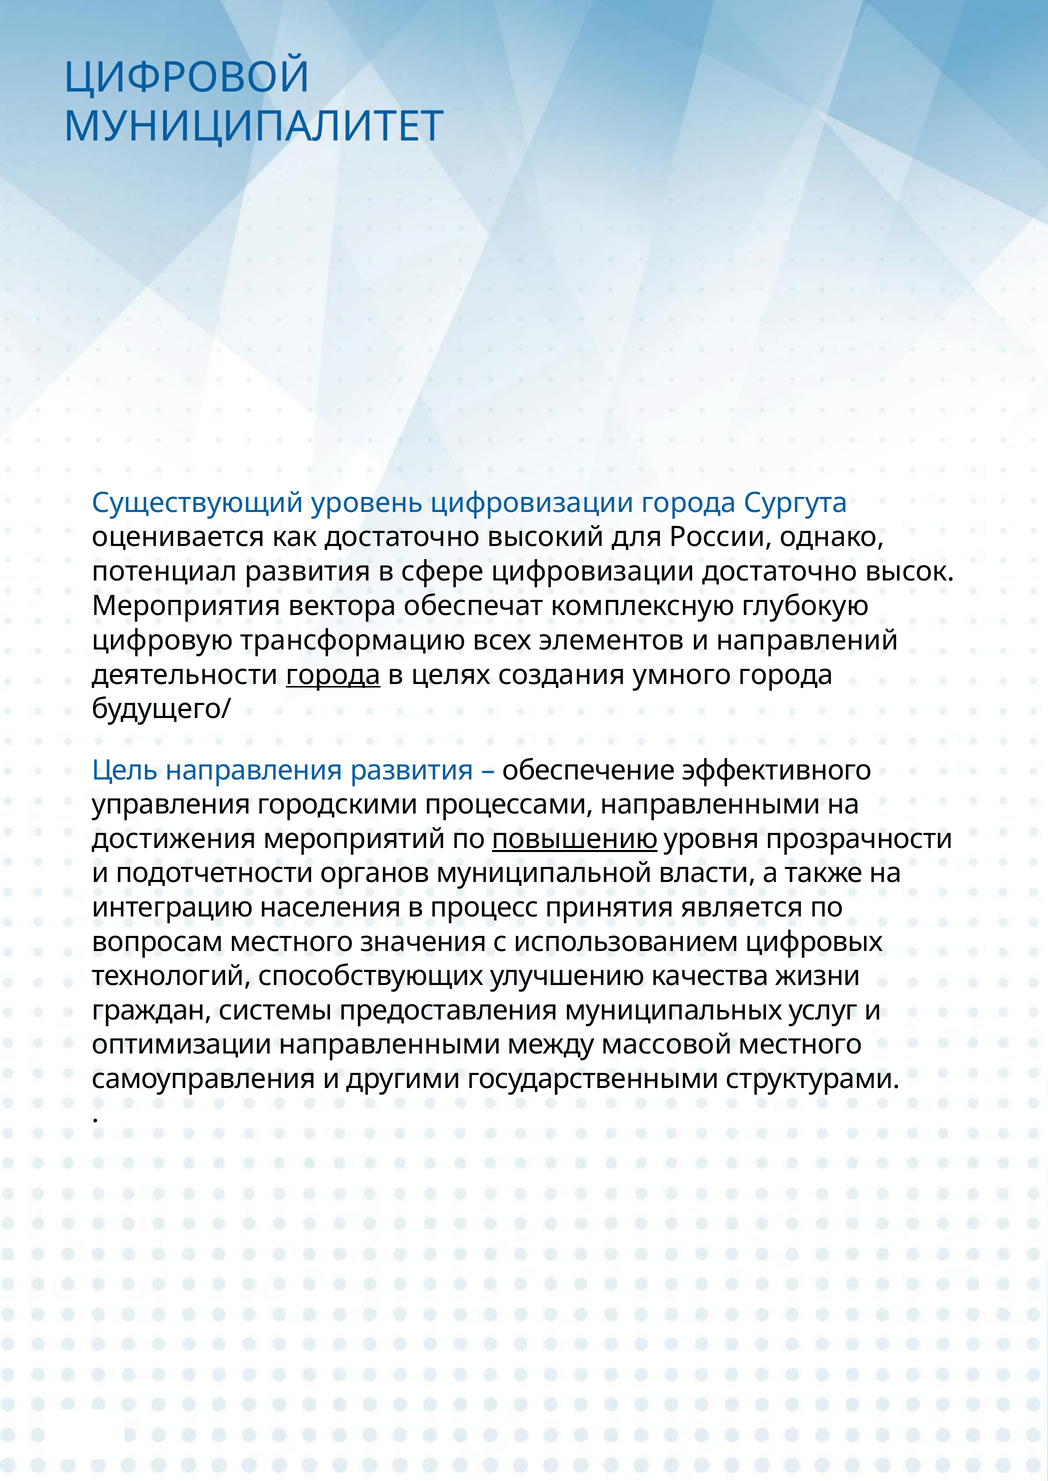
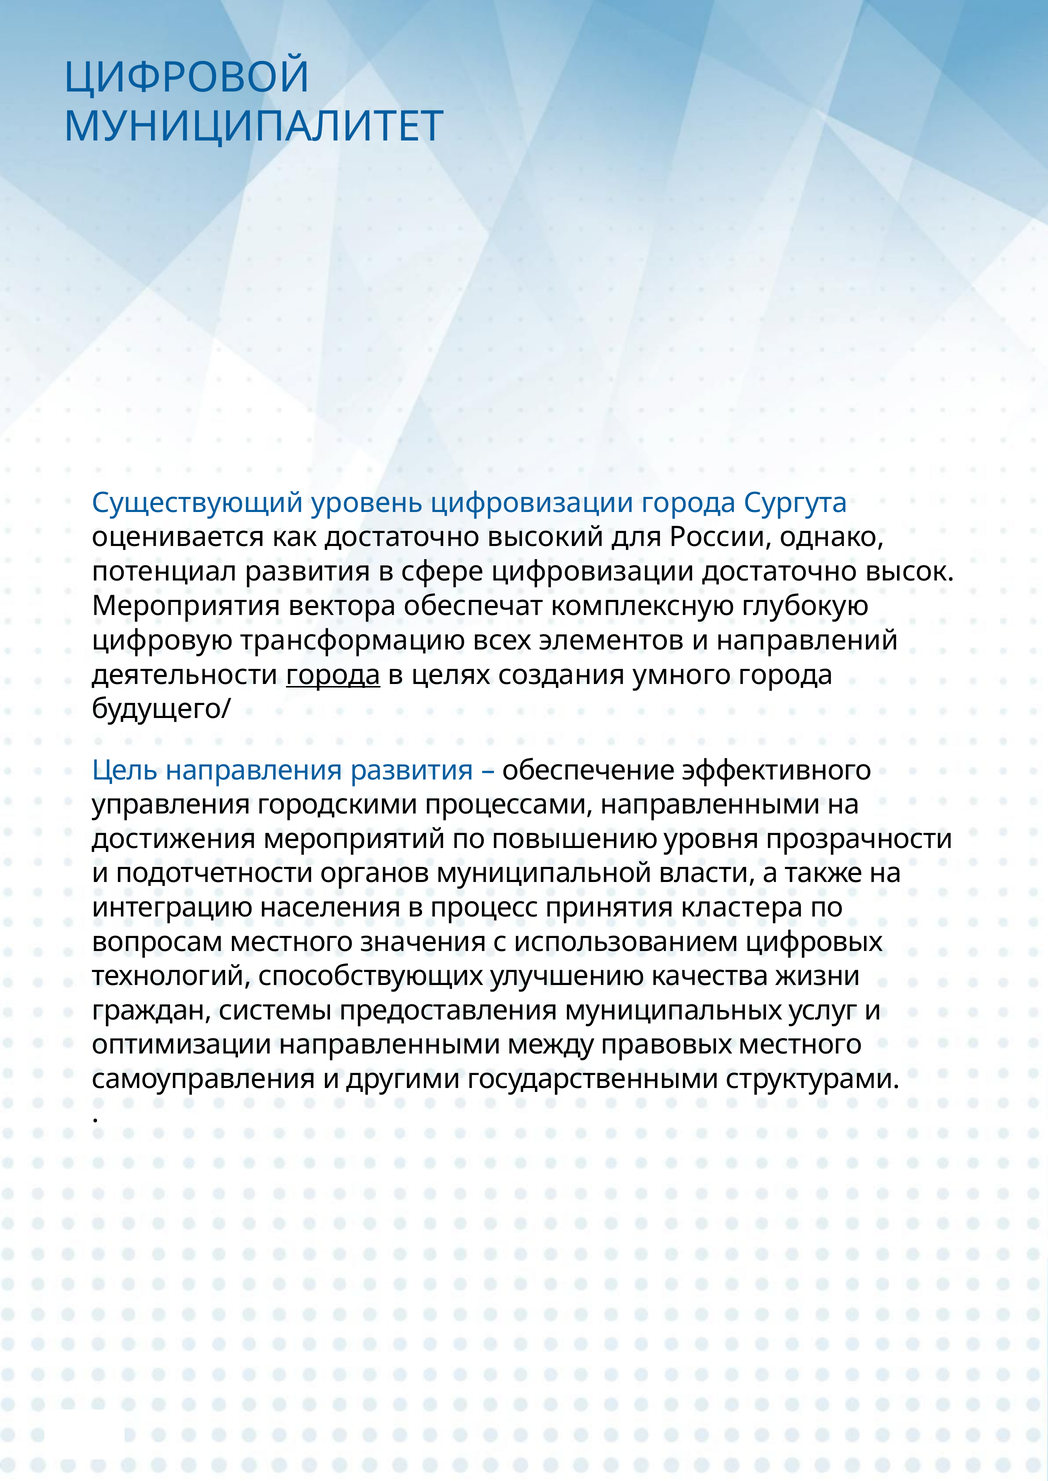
повышению underline: present -> none (575, 839)
является: является -> кластера (742, 908)
массовой: массовой -> правовых (667, 1045)
